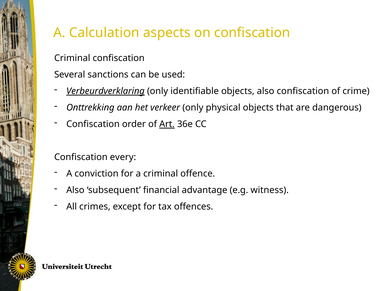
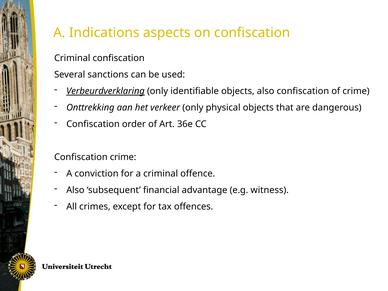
Calculation: Calculation -> Indications (104, 33)
Art underline: present -> none (167, 124)
Confiscation every: every -> crime (123, 157)
